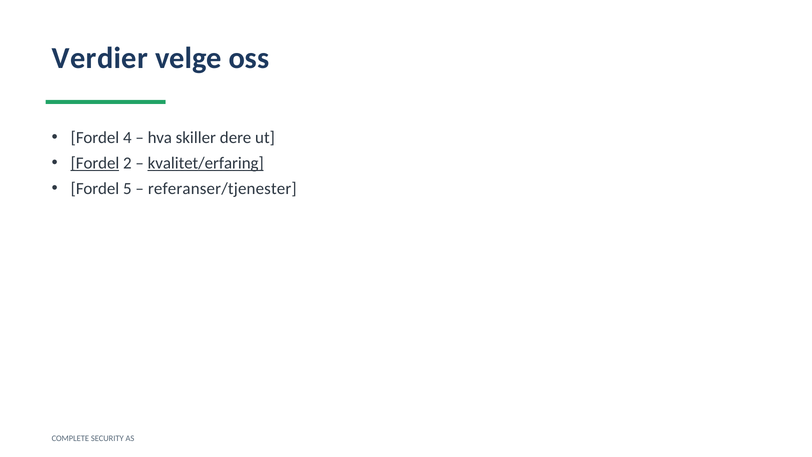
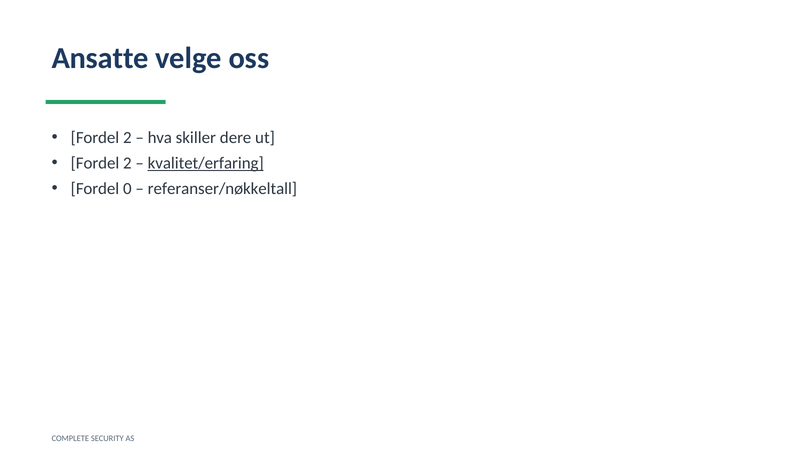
Verdier: Verdier -> Ansatte (100, 58)
4: 4 -> 2 (127, 138)
Fordel underline: present -> none (95, 163)
5: 5 -> 0 (127, 188)
referanser/tjenester: referanser/tjenester -> referanser/nøkkeltall (222, 188)
